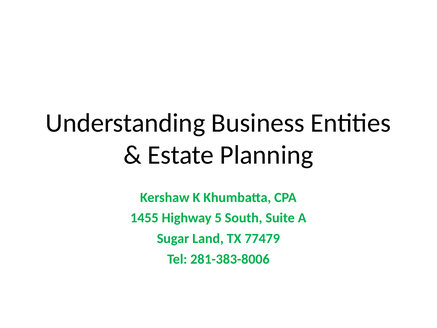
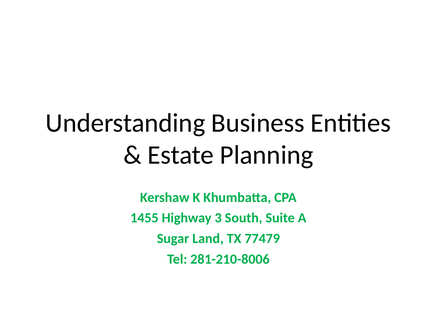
5: 5 -> 3 (218, 218)
281-383-8006: 281-383-8006 -> 281-210-8006 (230, 259)
